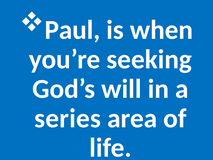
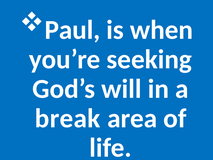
series: series -> break (68, 118)
